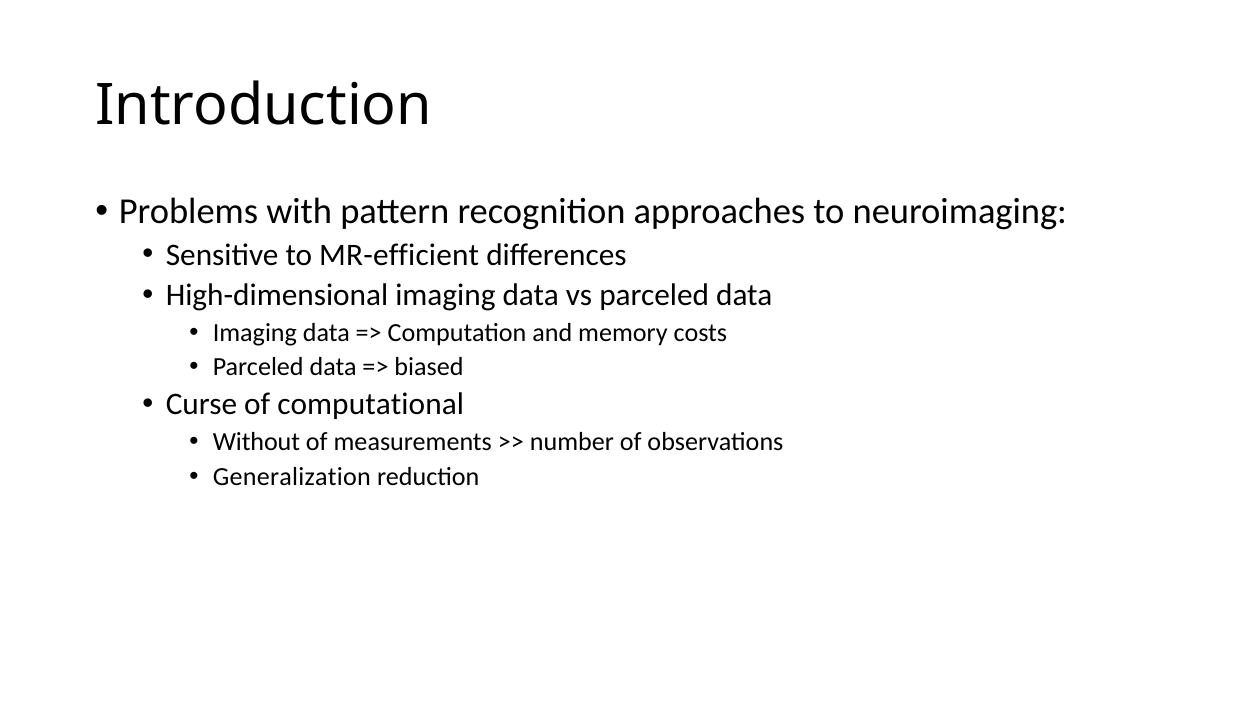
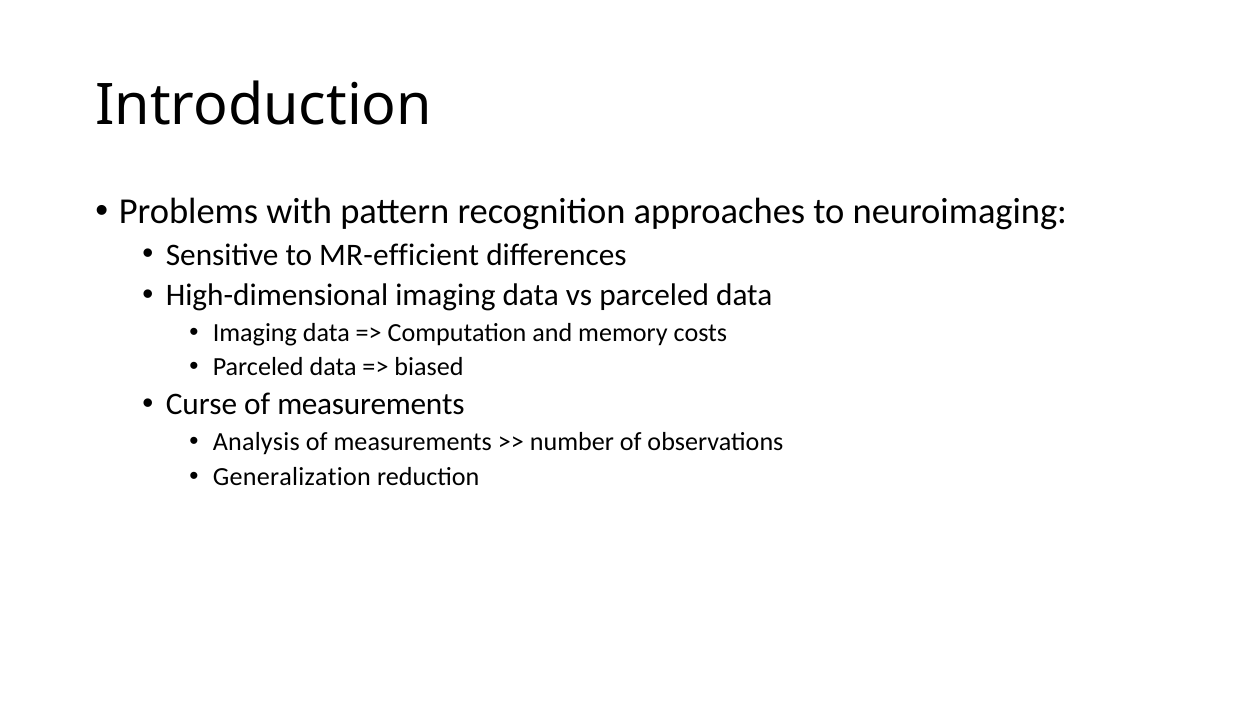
Curse of computational: computational -> measurements (371, 405)
Without: Without -> Analysis (256, 442)
